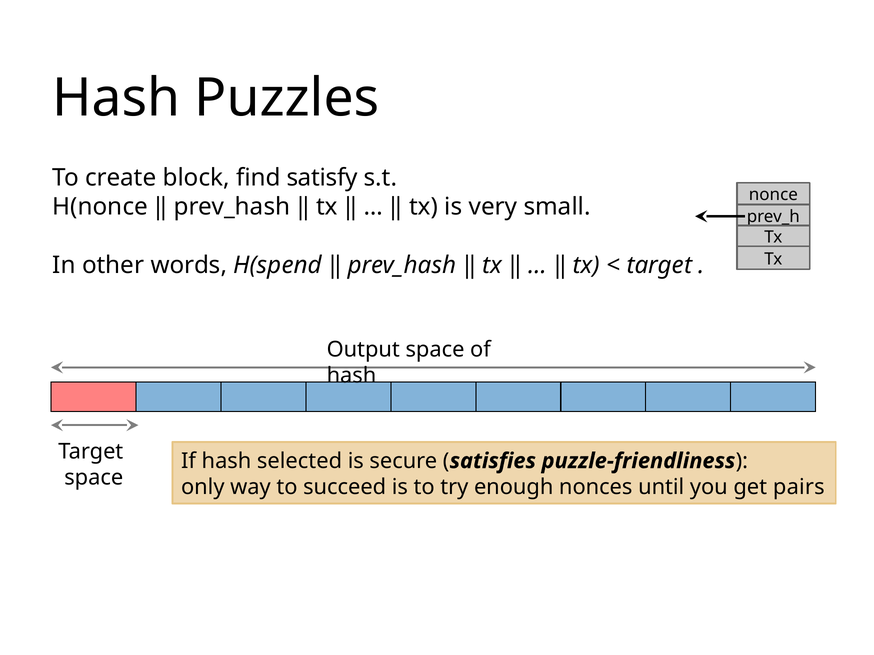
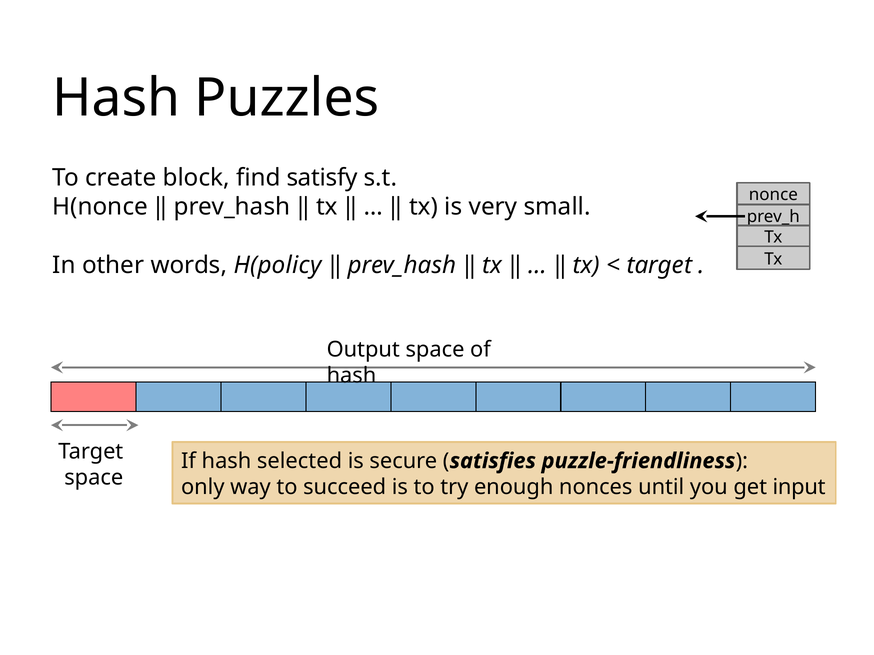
H(spend: H(spend -> H(policy (278, 265)
pairs: pairs -> input (799, 487)
